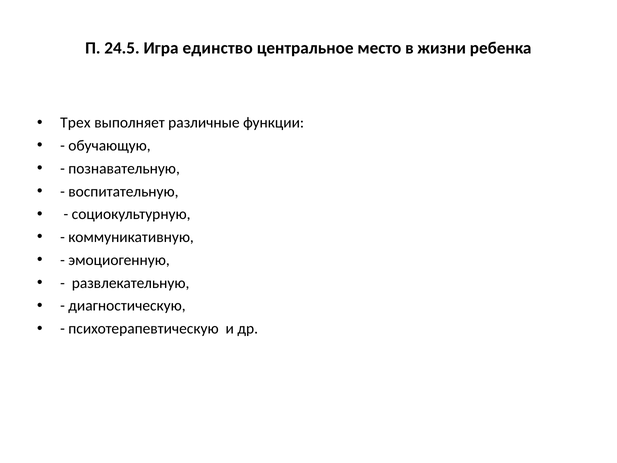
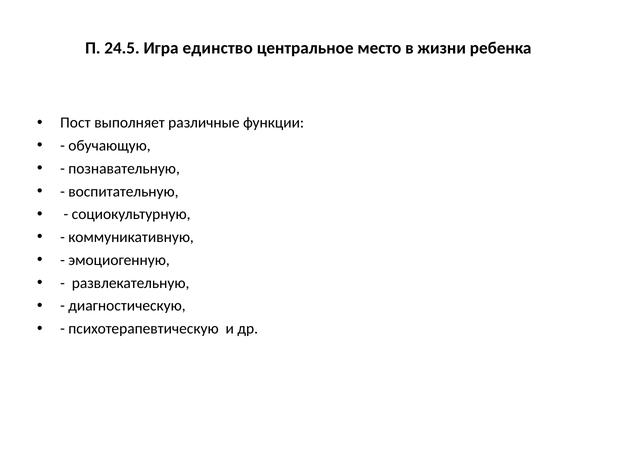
Трех: Трех -> Пост (75, 123)
